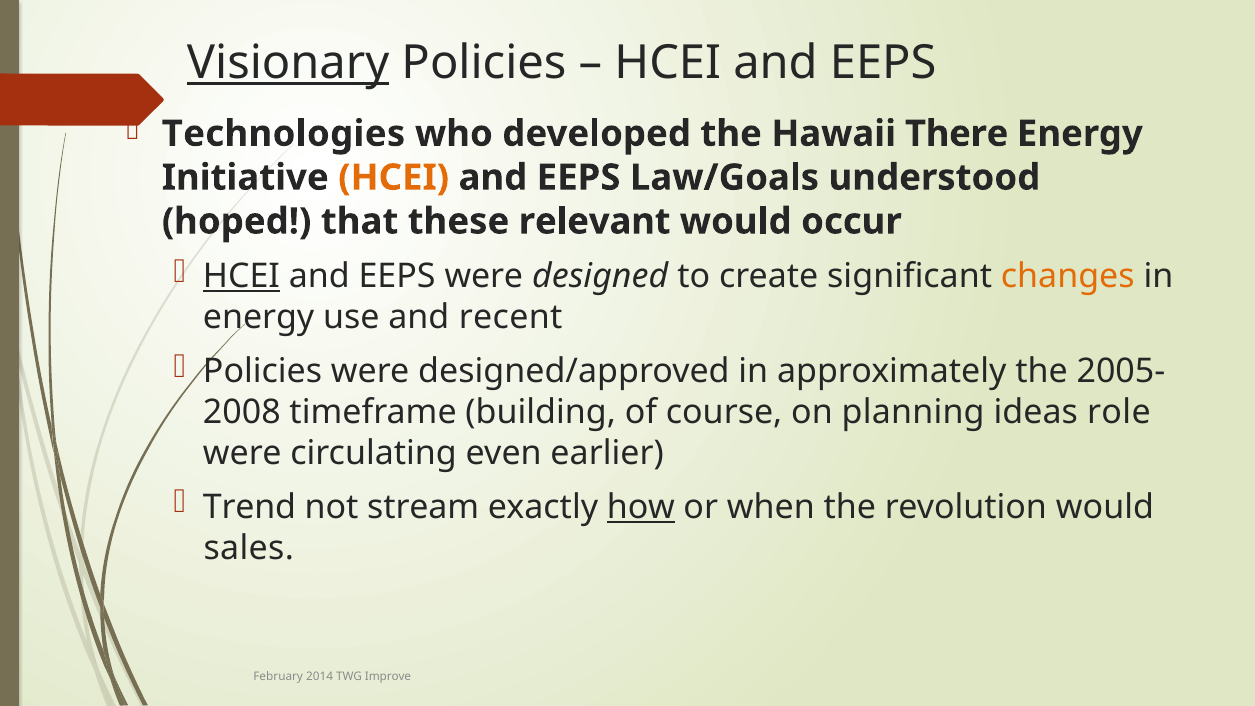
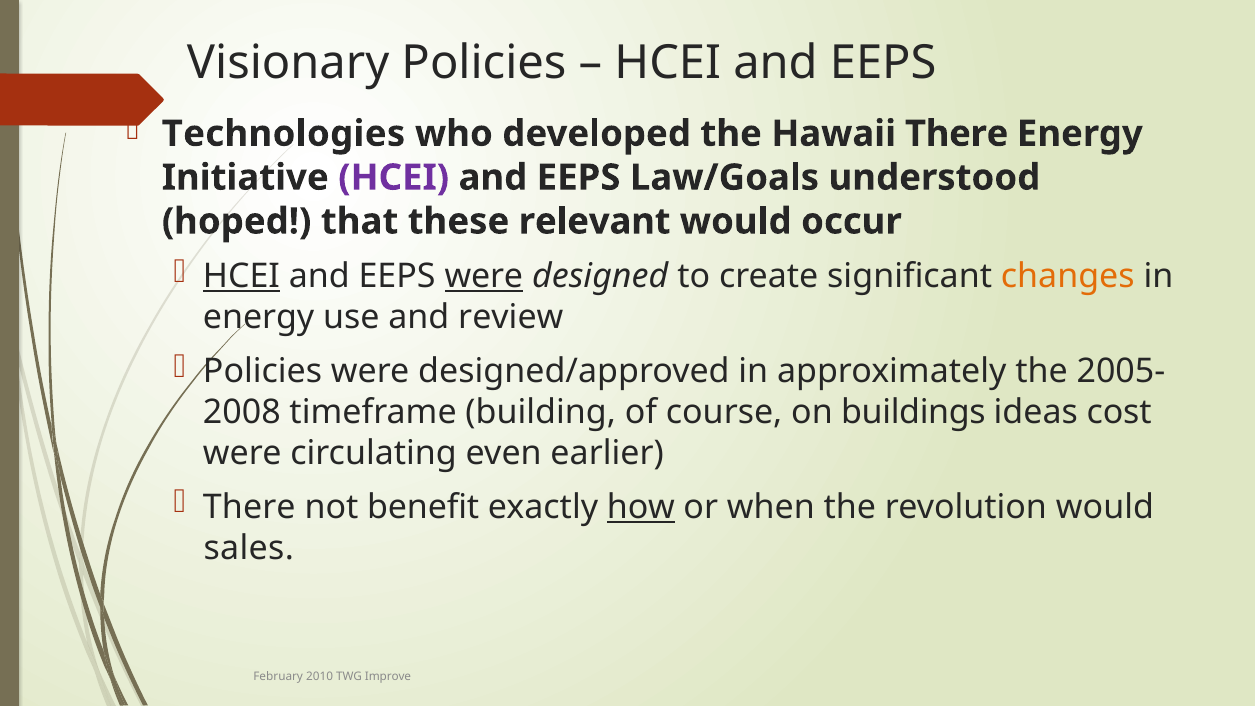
Visionary underline: present -> none (288, 63)
HCEI colour: orange -> purple (394, 178)
were underline: none -> present (484, 277)
recent: recent -> review (511, 318)
planning: planning -> buildings (913, 412)
role: role -> cost (1119, 412)
Trend: Trend -> There (249, 507)
stream: stream -> benefit (423, 507)
2014: 2014 -> 2010 (320, 676)
